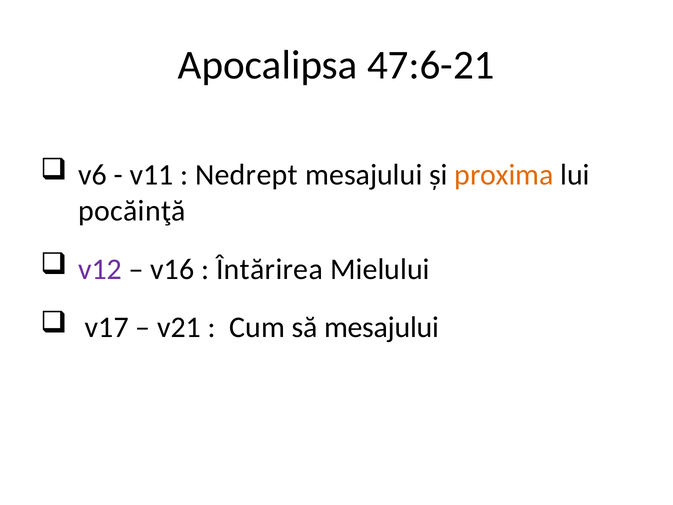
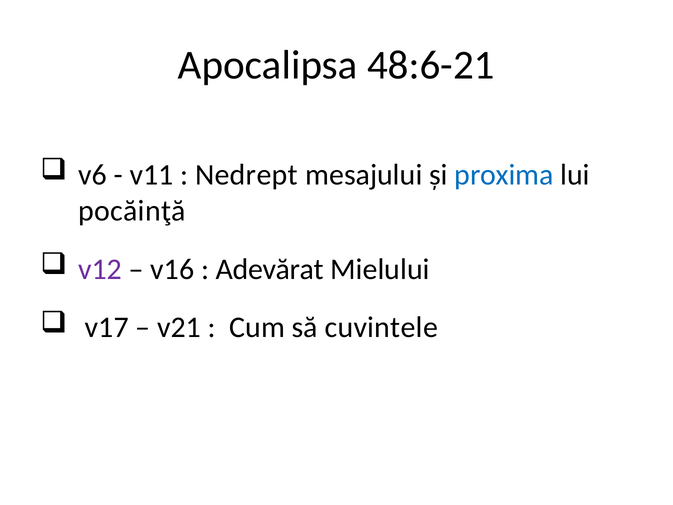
47:6-21: 47:6-21 -> 48:6-21 (431, 65)
proxima colour: orange -> blue (504, 175)
Întărirea: Întărirea -> Adevărat (270, 269)
să mesajului: mesajului -> cuvintele (381, 327)
